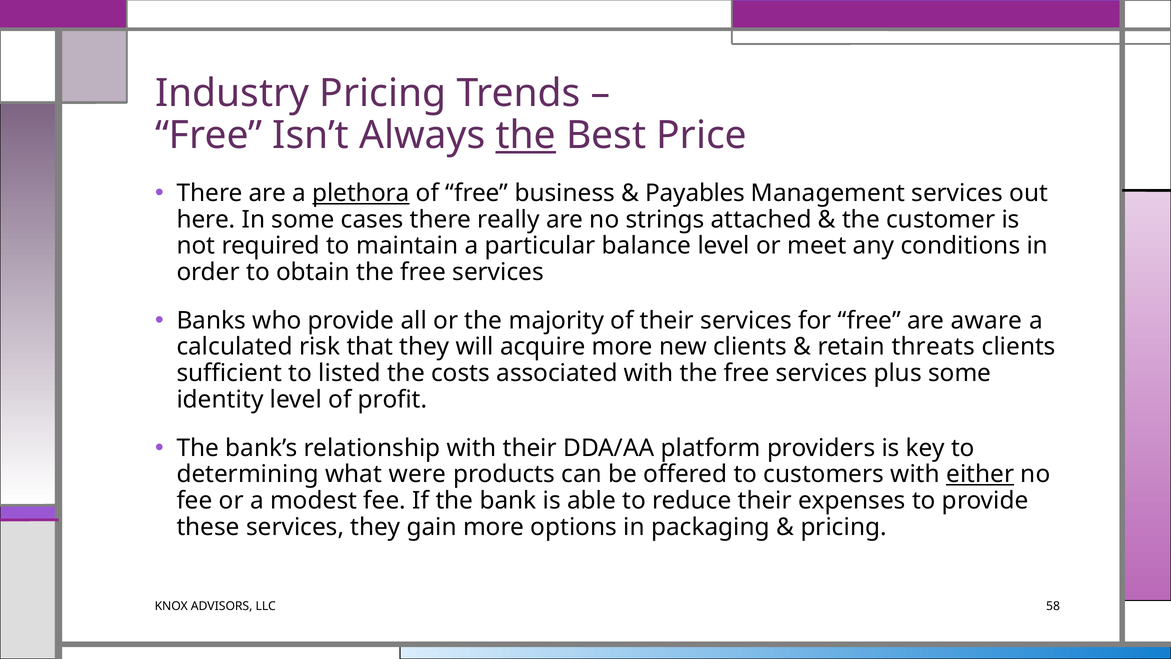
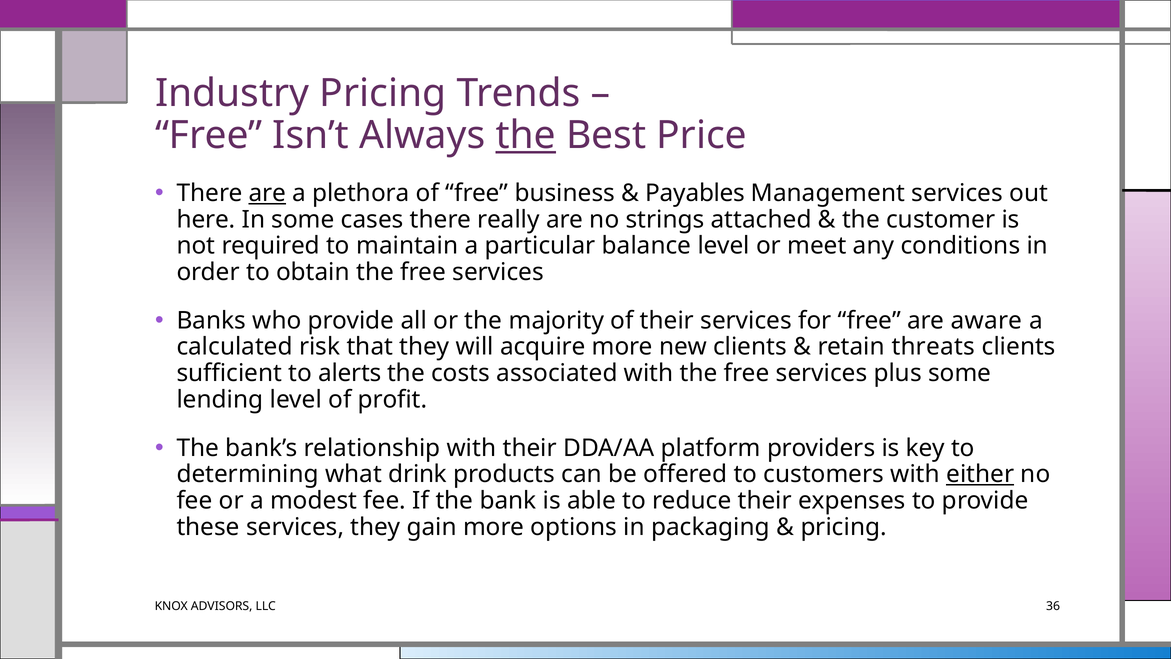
are underline: none -> present (267, 193)
plethora underline: present -> none (361, 193)
listed: listed -> alerts (350, 373)
identity: identity -> lending (220, 400)
were: were -> drink (418, 474)
58: 58 -> 36 (1053, 606)
